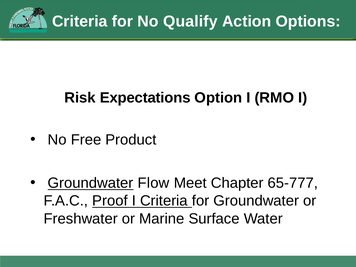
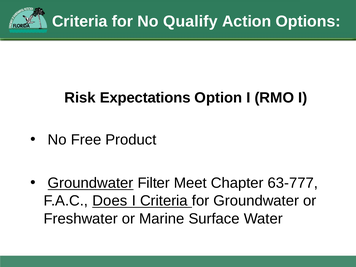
Flow: Flow -> Filter (154, 183)
65-777: 65-777 -> 63-777 (293, 183)
Proof: Proof -> Does (110, 201)
